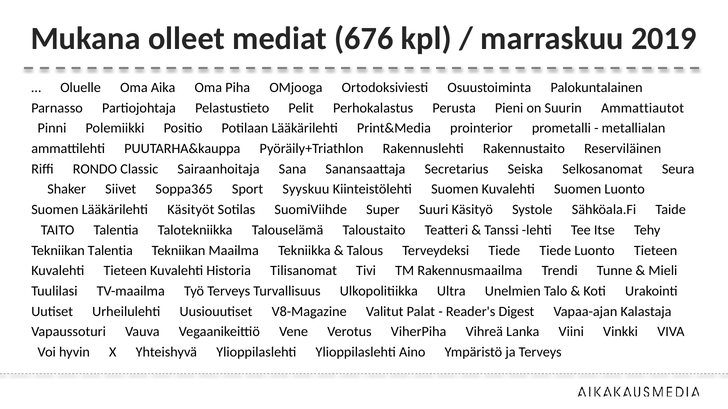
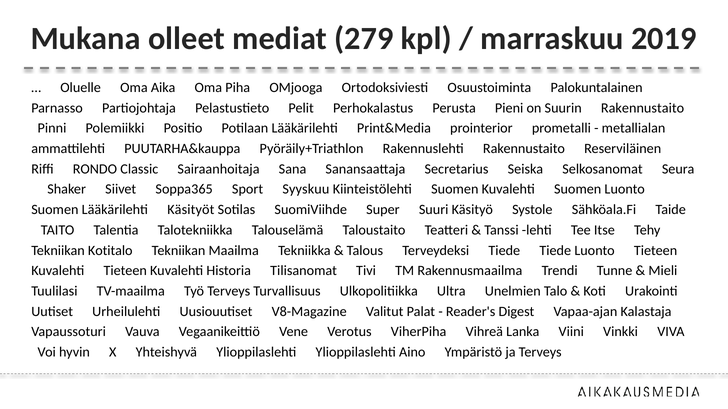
676: 676 -> 279 (364, 38)
Suurin Ammattiautot: Ammattiautot -> Rakennustaito (643, 108)
Tekniikan Talentia: Talentia -> Kotitalo (110, 251)
